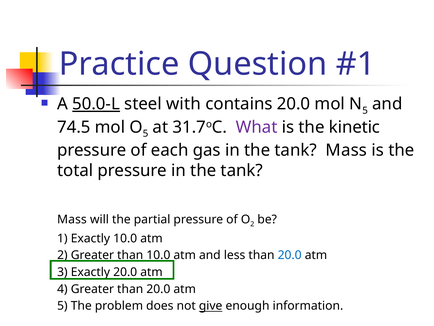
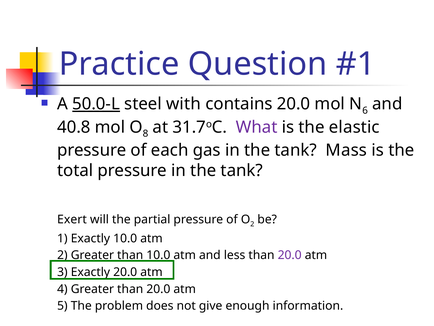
5: 5 -> 6 (365, 110)
74.5: 74.5 -> 40.8 (74, 127)
5: 5 -> 8 (146, 134)
kinetic: kinetic -> elastic (354, 127)
Mass: Mass -> Exert (72, 219)
20.0 colour: blue -> purple (290, 255)
give underline: present -> none (211, 306)
